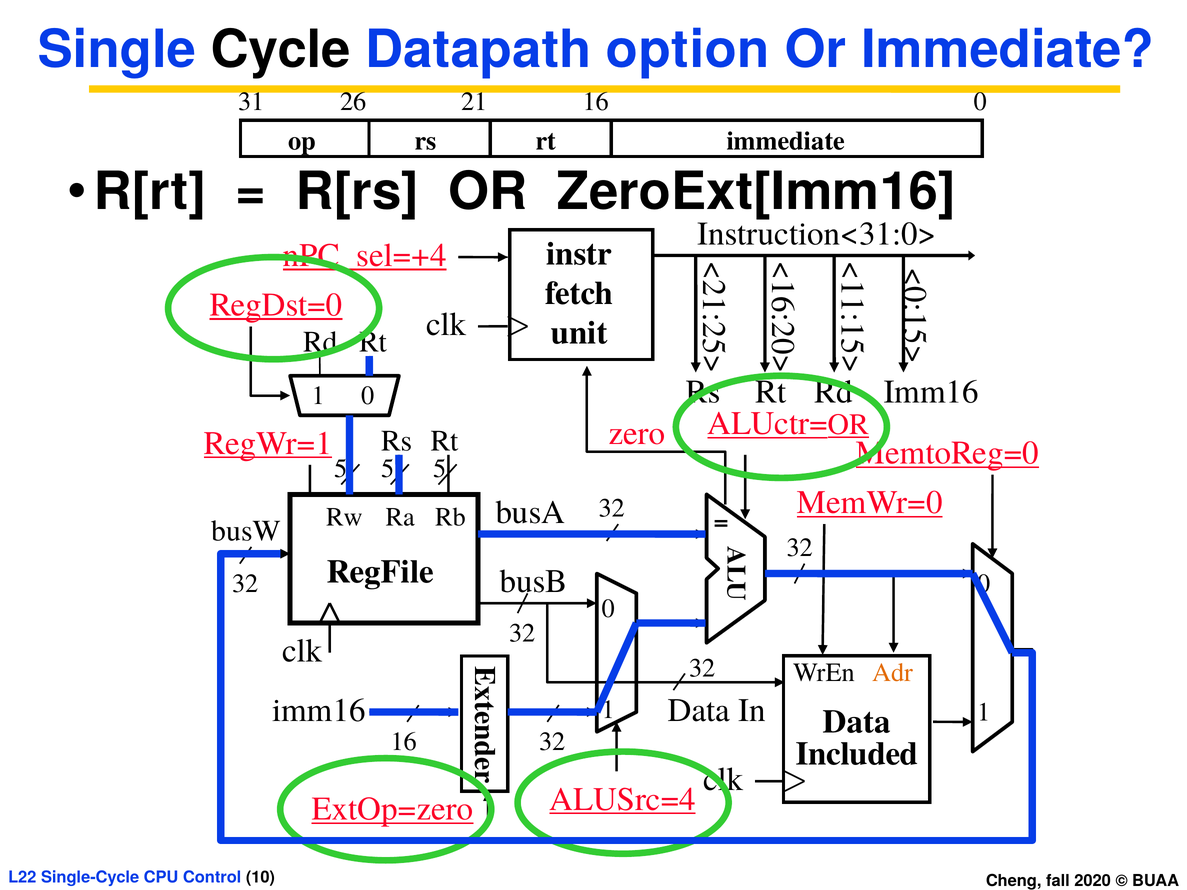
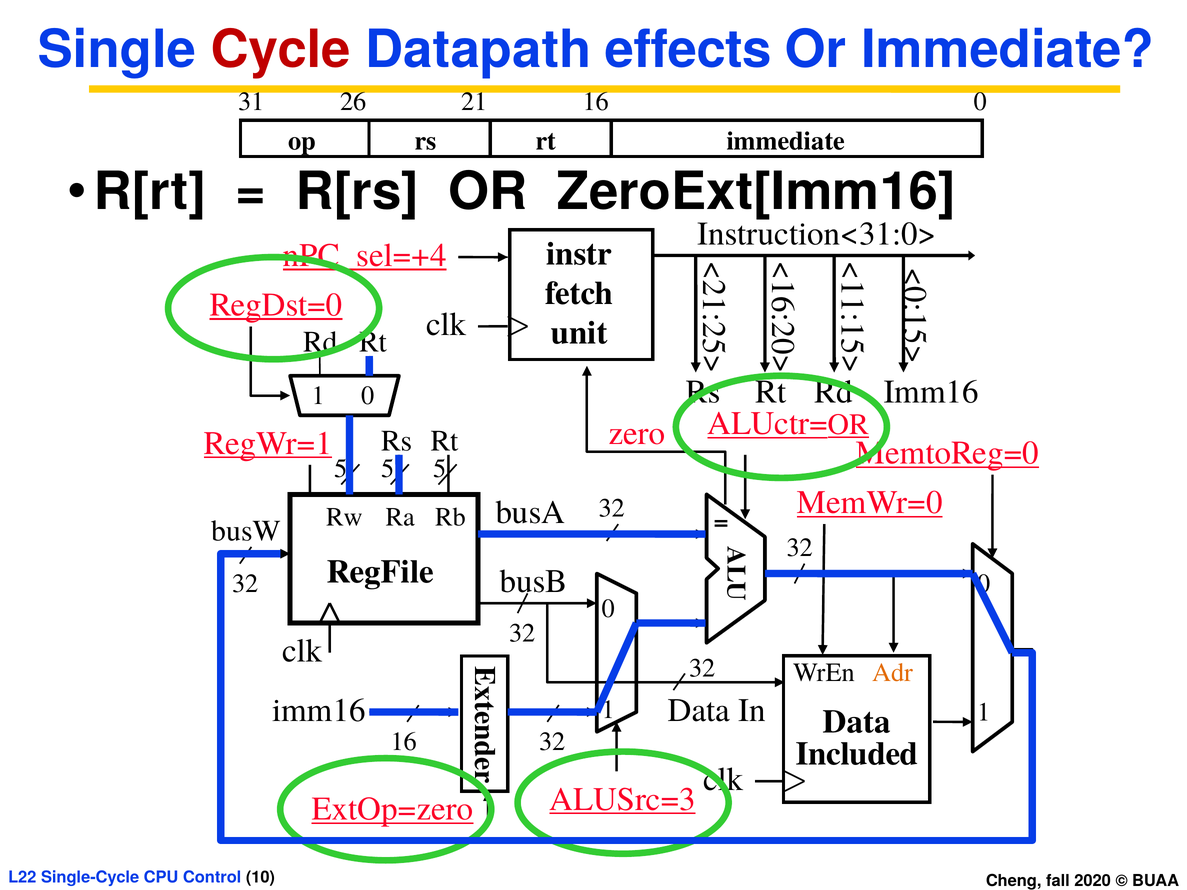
Cycle colour: black -> red (281, 50)
option: option -> effects (688, 50)
ALUSrc=4: ALUSrc=4 -> ALUSrc=3 (622, 799)
